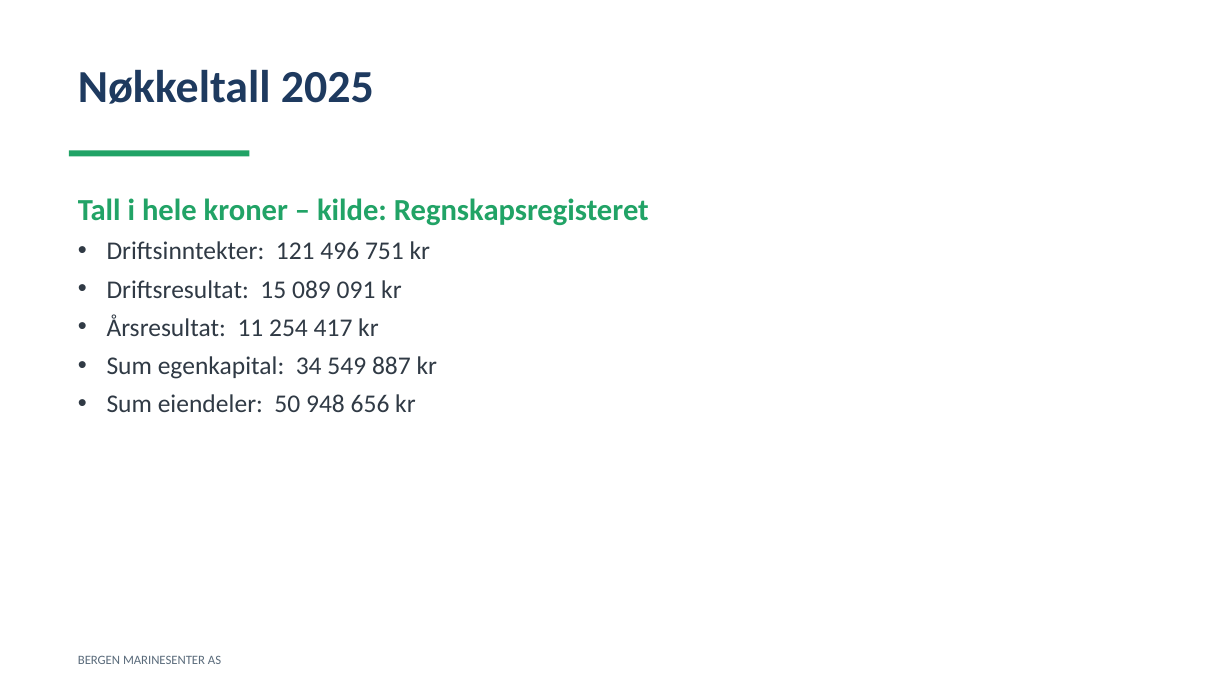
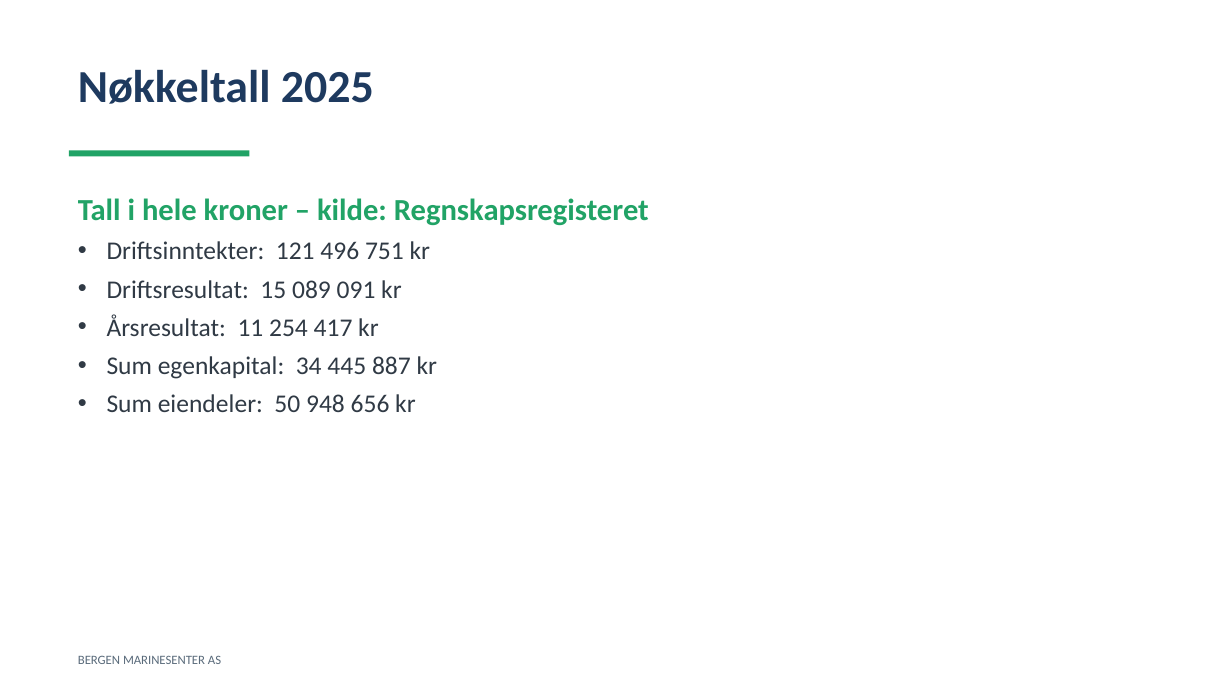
549: 549 -> 445 (347, 367)
